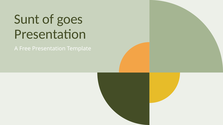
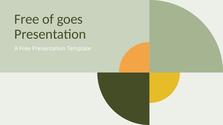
Sunt: Sunt -> Free (27, 19)
